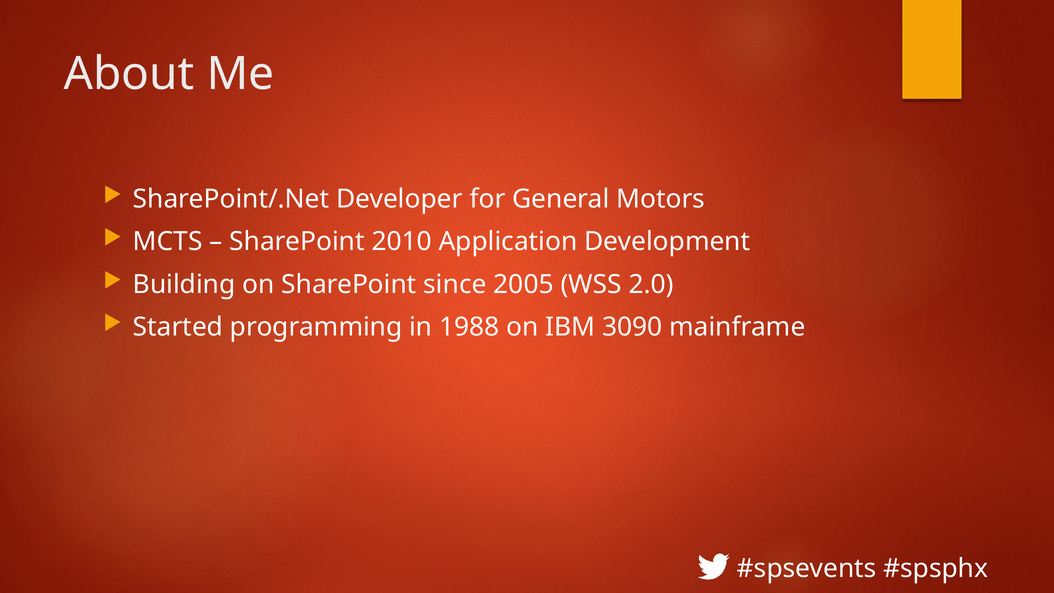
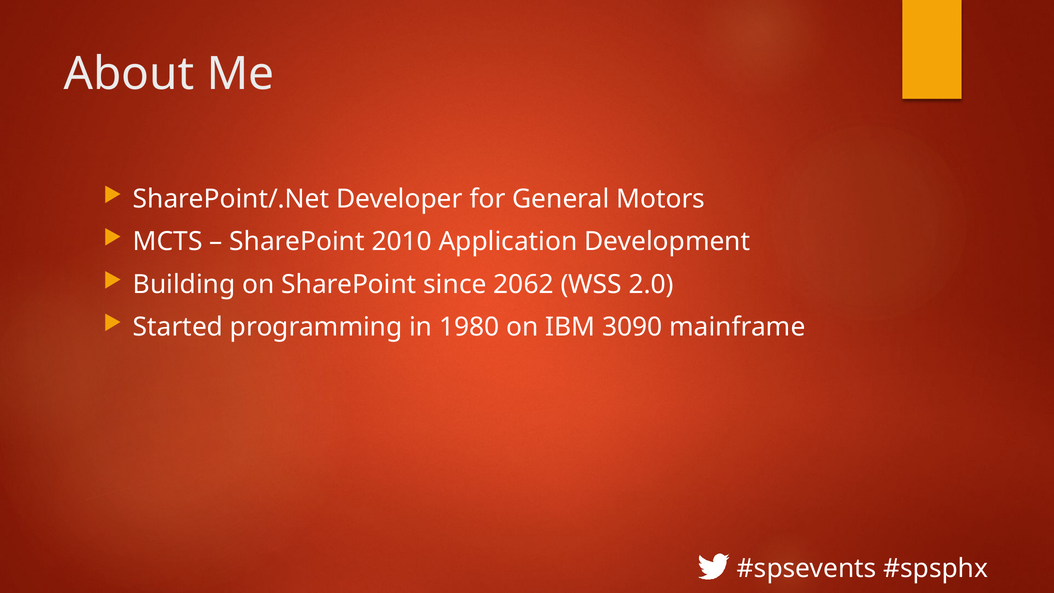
2005: 2005 -> 2062 (524, 284)
1988: 1988 -> 1980 (469, 327)
